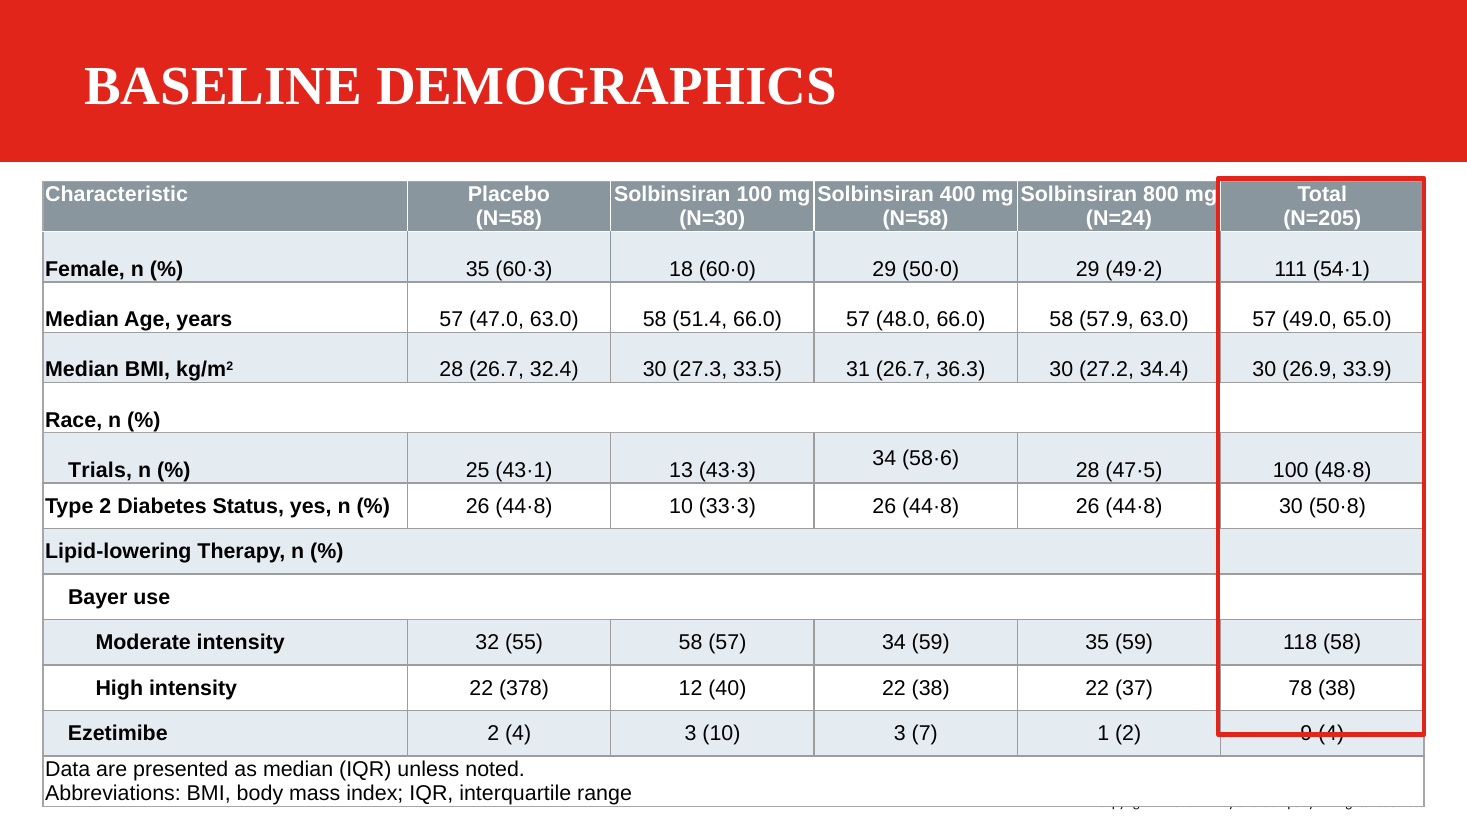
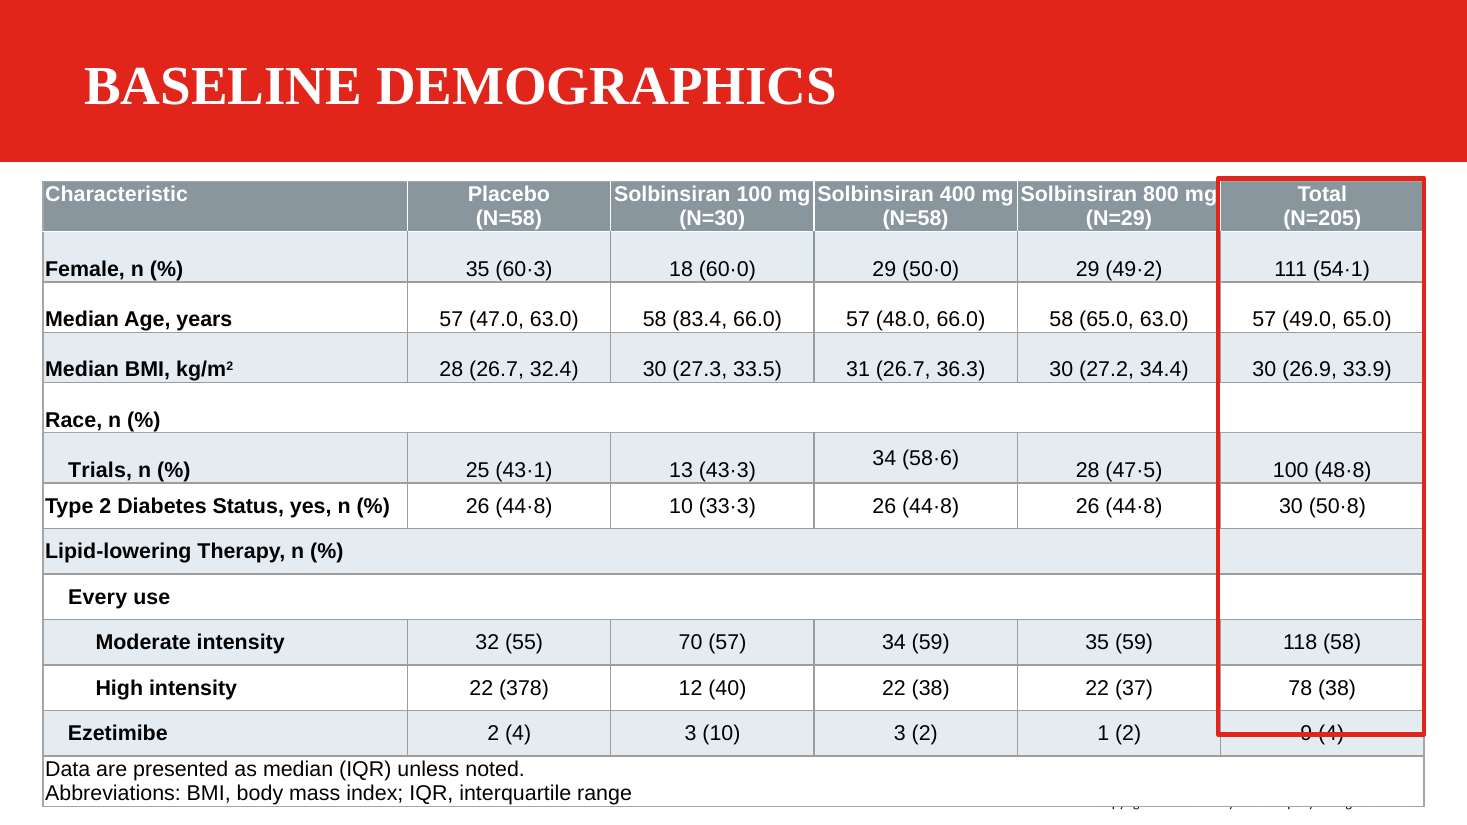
N=24: N=24 -> N=29 (1119, 219)
51.4: 51.4 -> 83.4 (700, 320)
58 57.9: 57.9 -> 65.0 (1107, 320)
Bayer: Bayer -> Every (98, 597)
55 58: 58 -> 70 (691, 643)
3 7: 7 -> 2 (925, 734)
